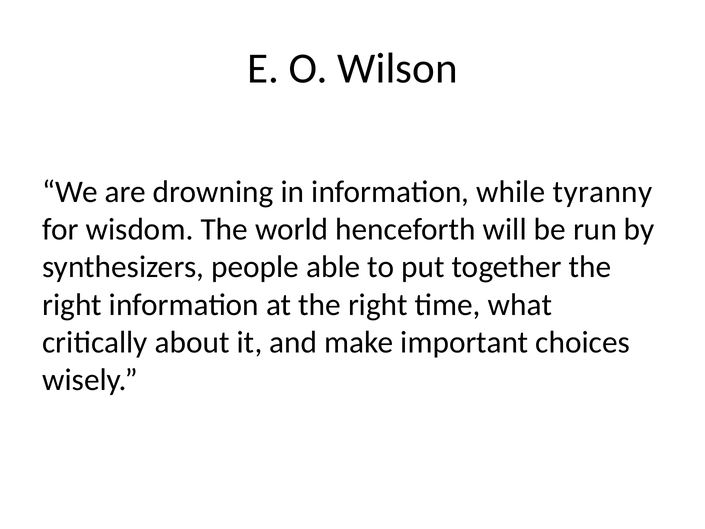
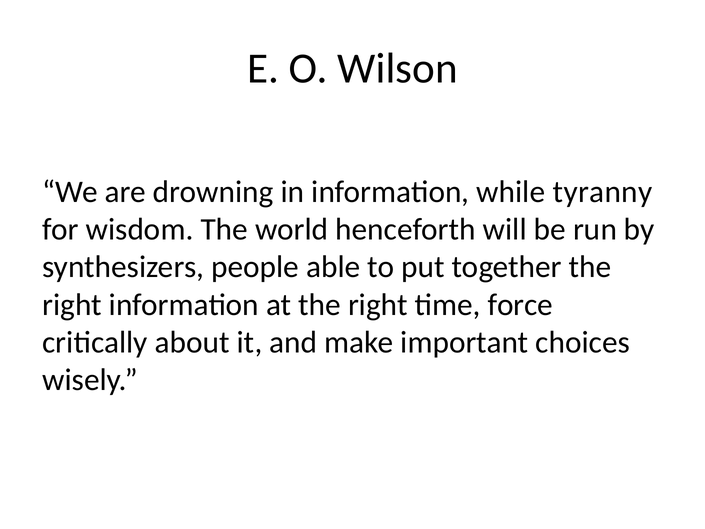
what: what -> force (520, 305)
